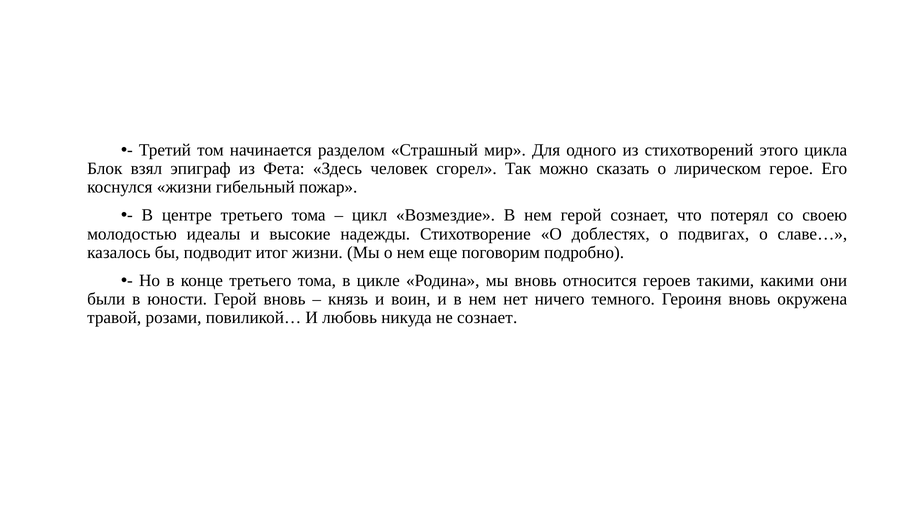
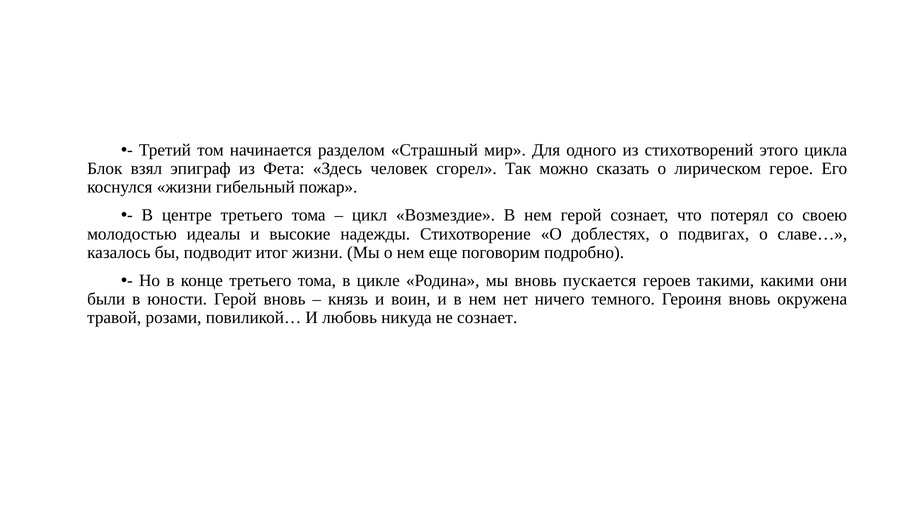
относится: относится -> пускается (600, 281)
